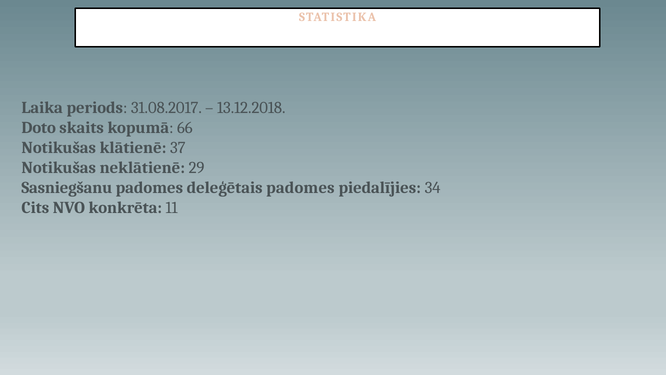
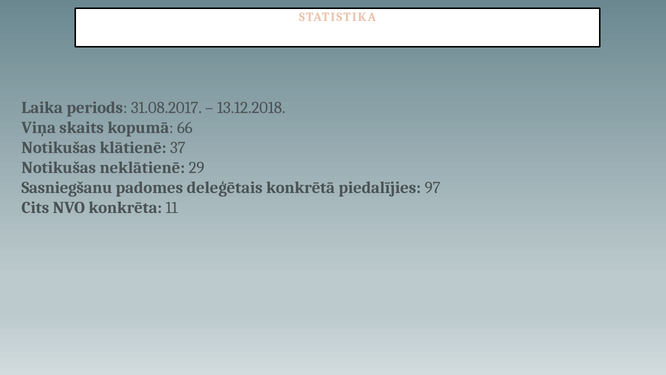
Doto: Doto -> Viņa (39, 128)
deleģētais padomes: padomes -> konkrētā (301, 188)
34: 34 -> 97 (433, 188)
